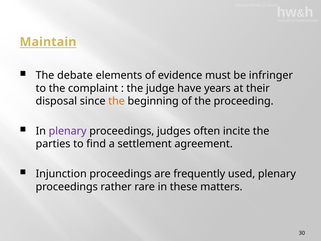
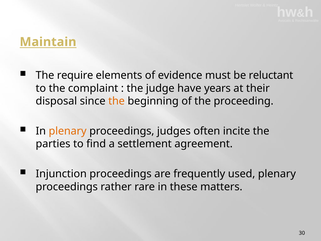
debate: debate -> require (75, 75)
infringer: infringer -> reluctant (271, 75)
plenary colour: purple -> orange (68, 131)
